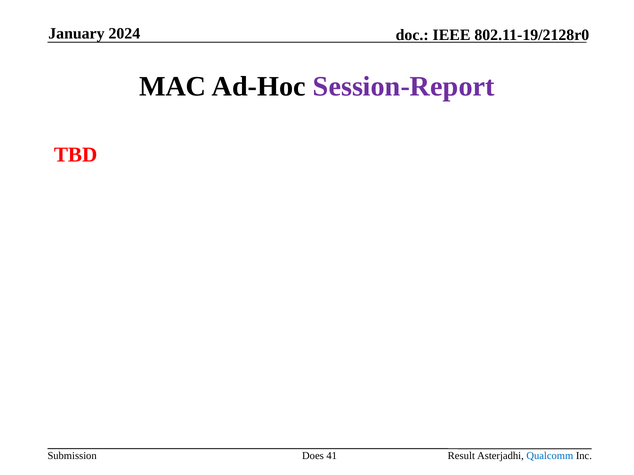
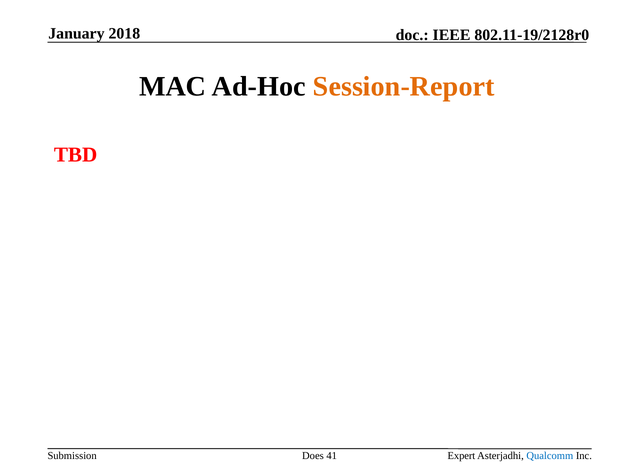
2024: 2024 -> 2018 (124, 34)
Session-Report colour: purple -> orange (404, 86)
Result: Result -> Expert (461, 456)
